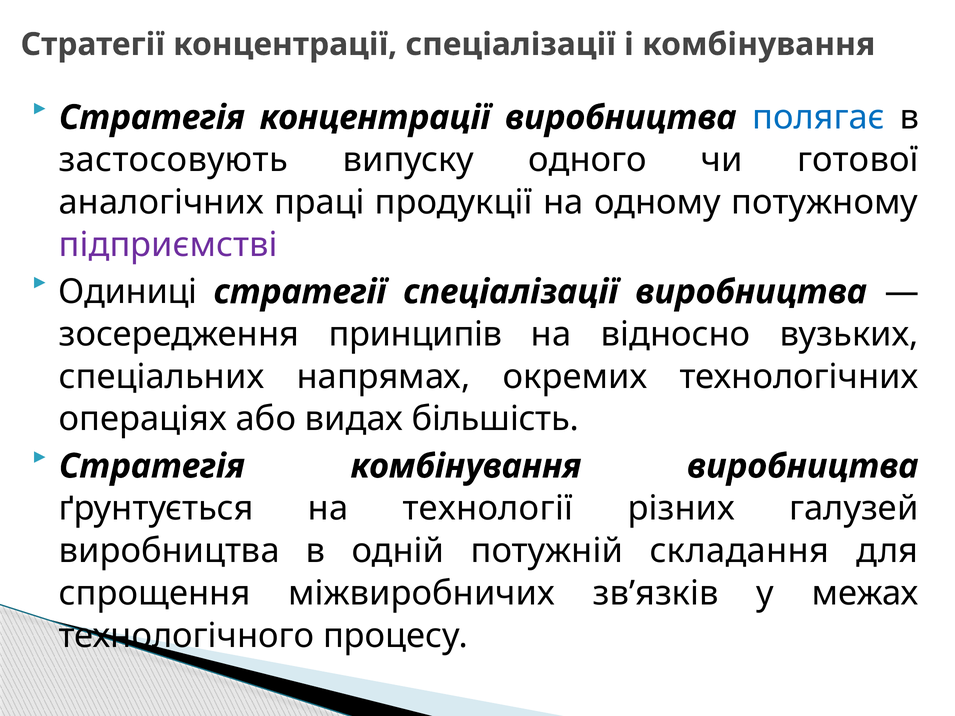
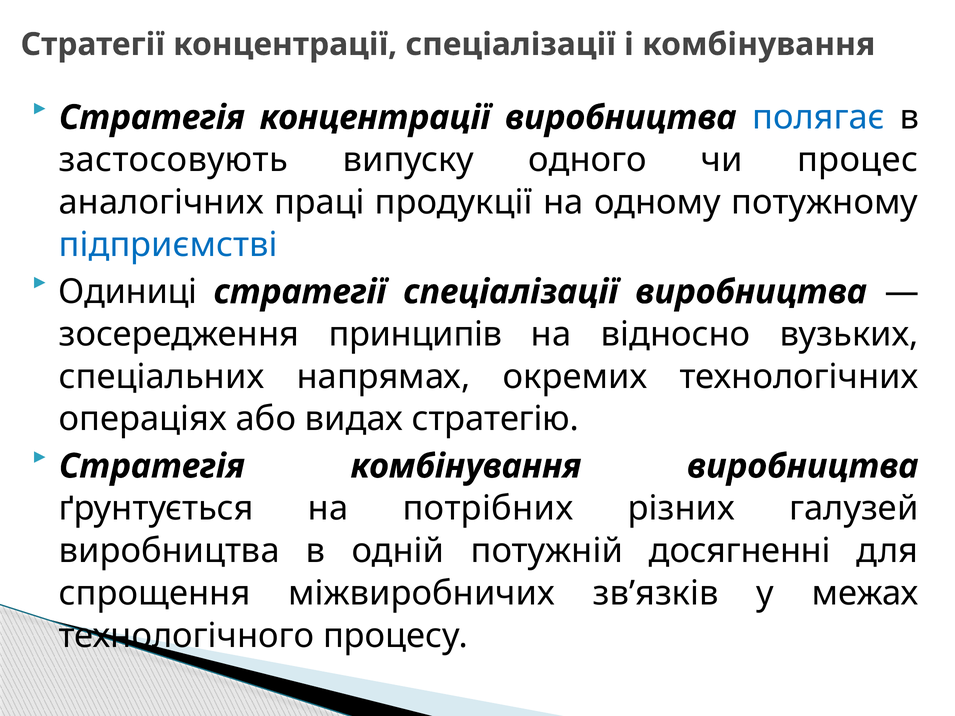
готової: готової -> процес (858, 160)
підприємстві colour: purple -> blue (168, 245)
більшість: більшість -> стратегію (495, 419)
технології: технології -> потрібних (488, 509)
складання: складання -> досягненні (740, 551)
